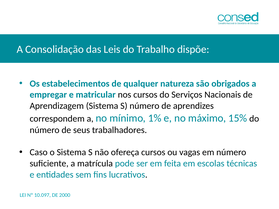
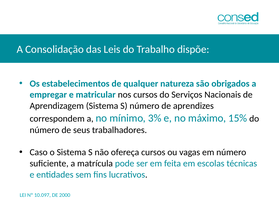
1%: 1% -> 3% (155, 118)
